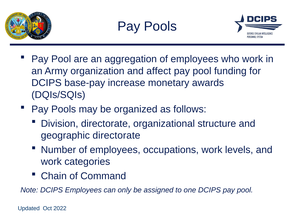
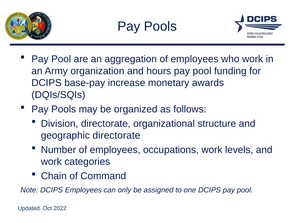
affect: affect -> hours (159, 71)
